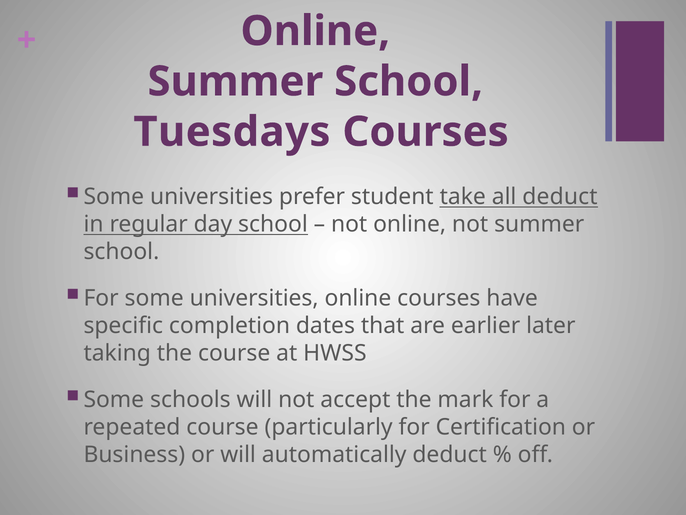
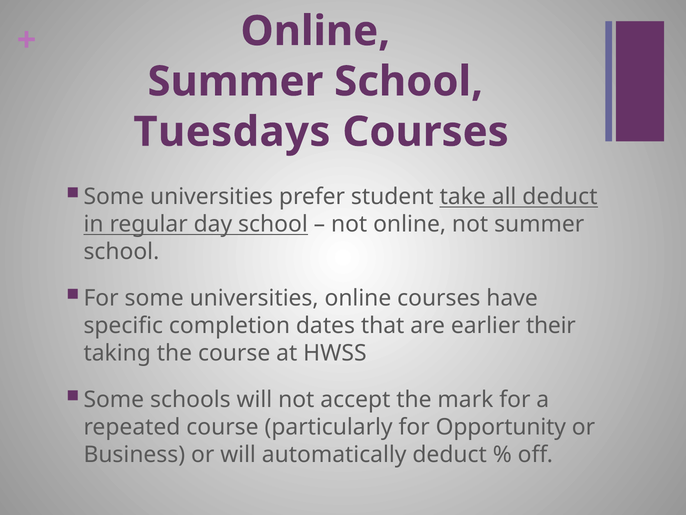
later: later -> their (551, 325)
Certification: Certification -> Opportunity (501, 427)
